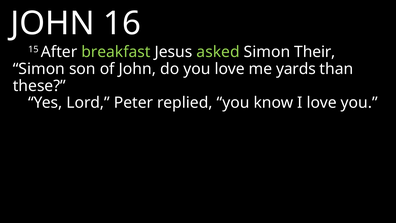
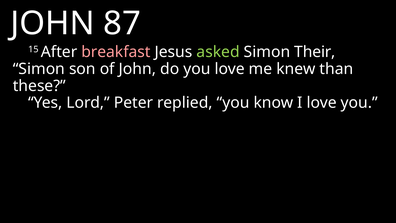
16: 16 -> 87 (122, 24)
breakfast colour: light green -> pink (116, 52)
yards: yards -> knew (296, 69)
